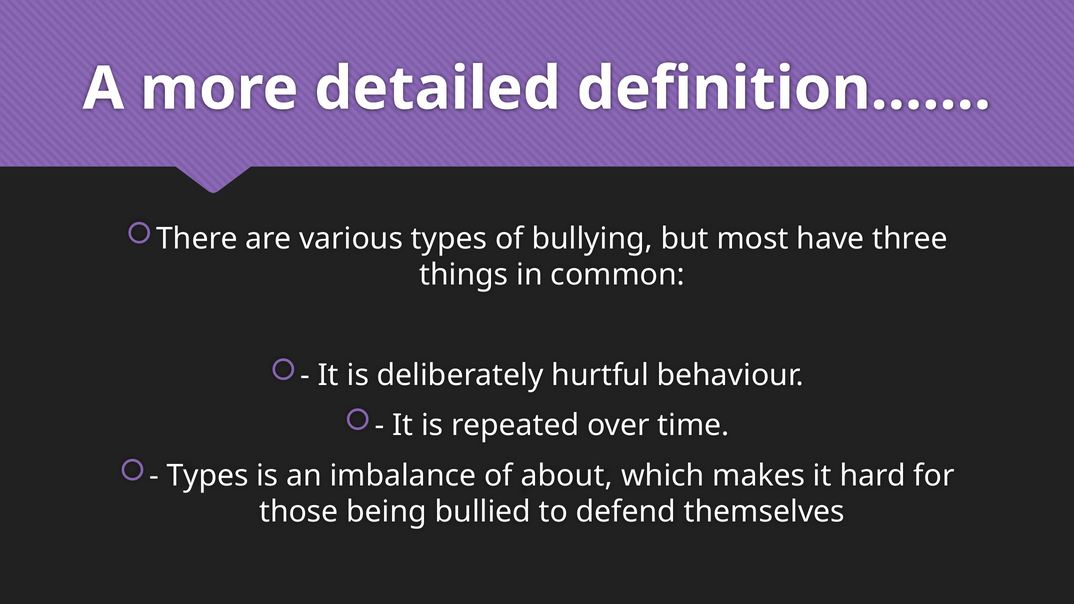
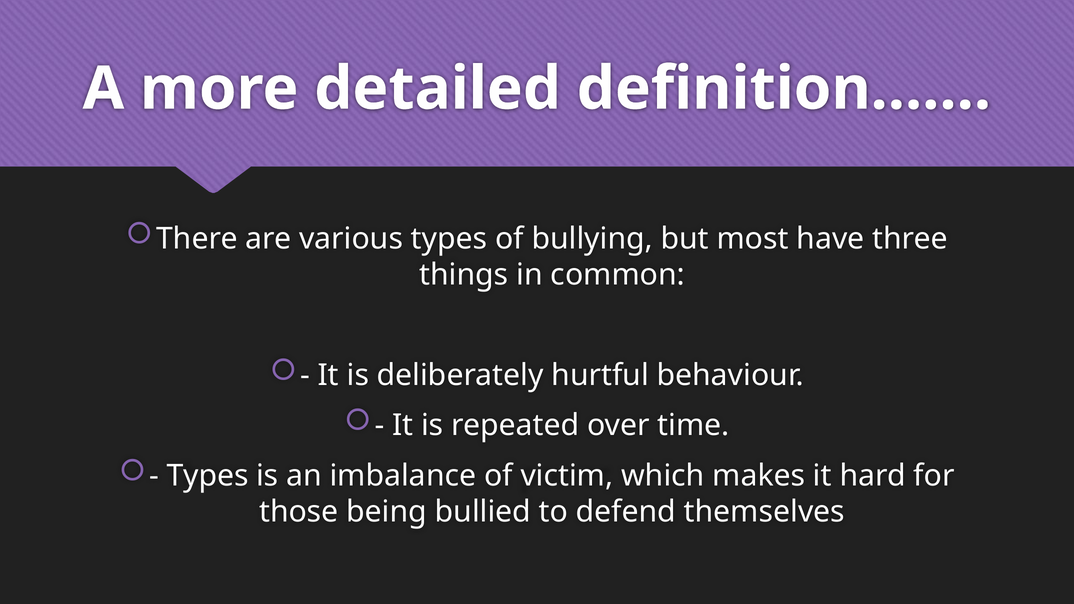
about: about -> victim (567, 476)
